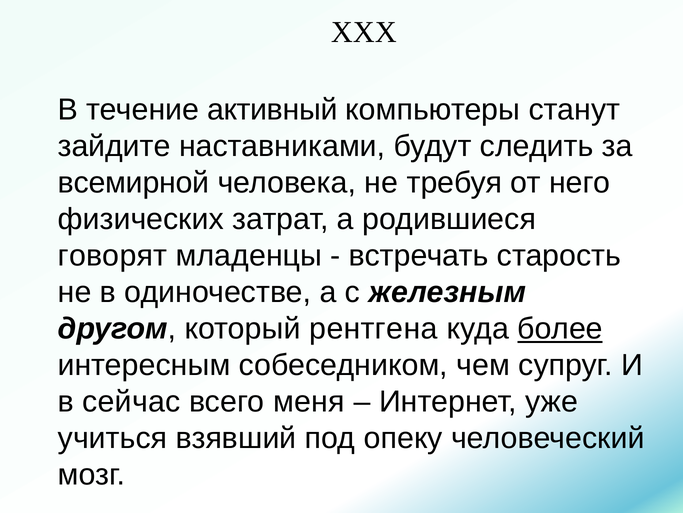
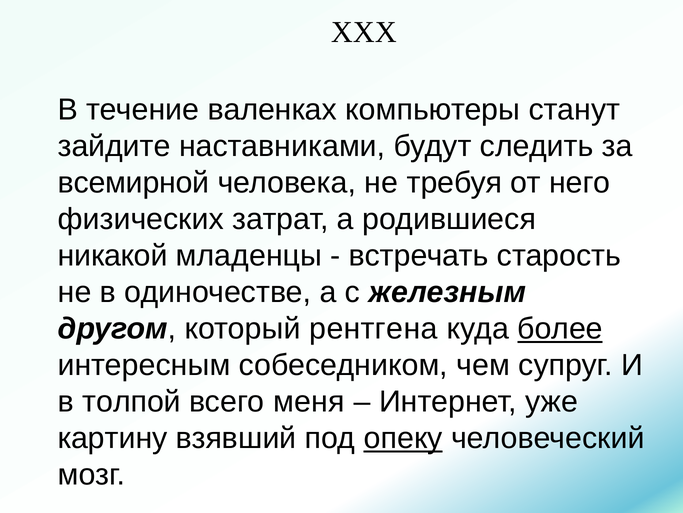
активный: активный -> валенках (272, 110)
говорят: говорят -> никакой (113, 256)
сейчас: сейчас -> толпой (132, 401)
учиться: учиться -> картину (113, 438)
опеку underline: none -> present (403, 438)
